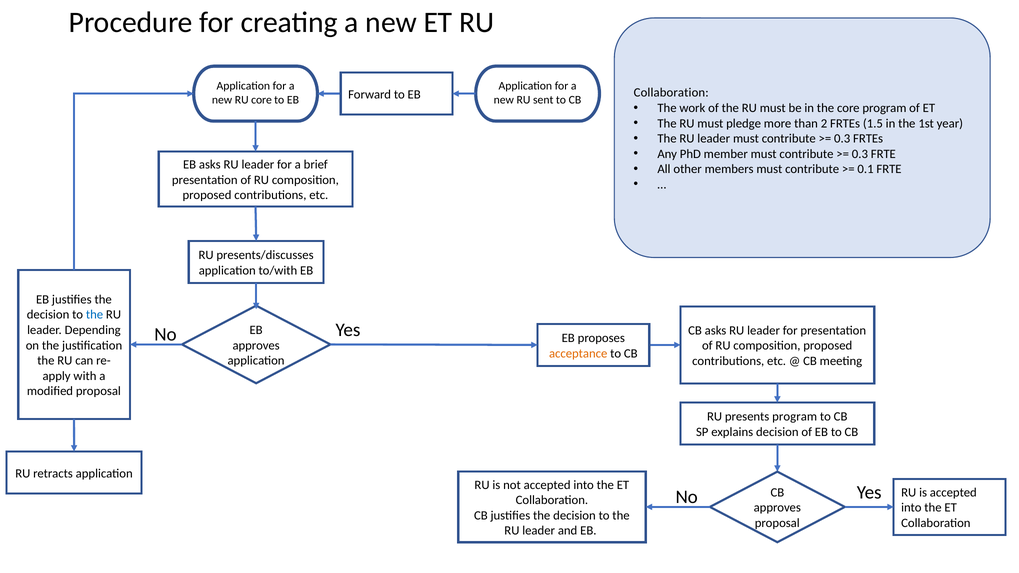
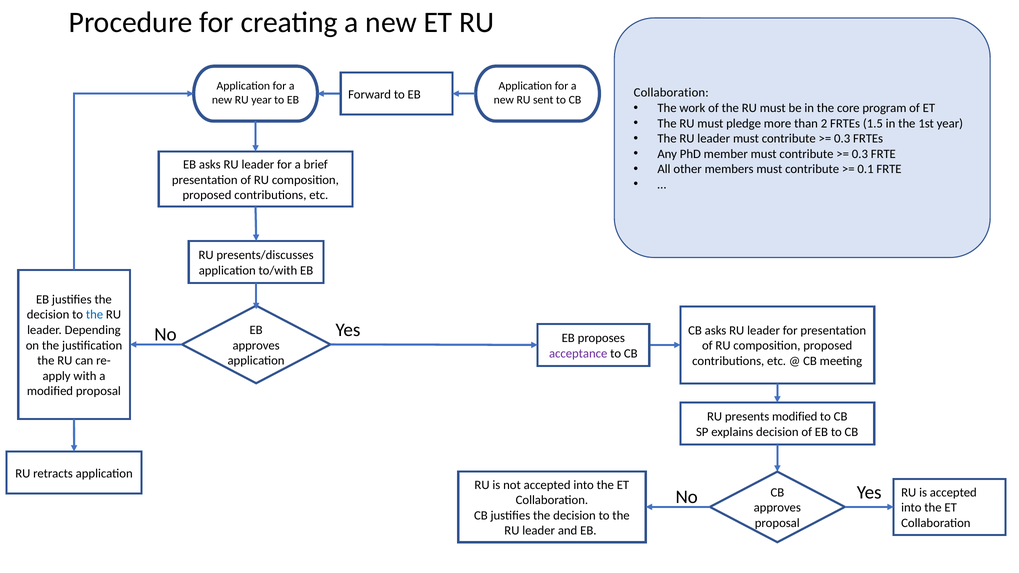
RU core: core -> year (262, 100)
acceptance colour: orange -> purple (578, 354)
presents program: program -> modified (795, 417)
